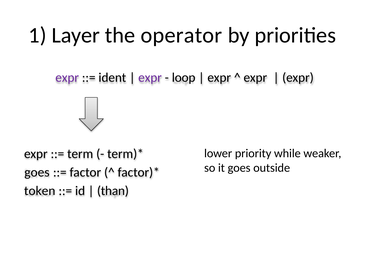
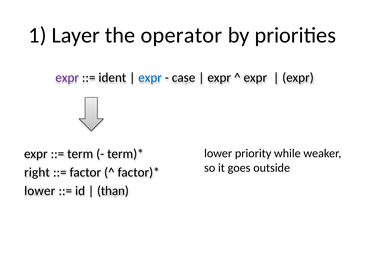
expr colour: purple -> blue (150, 78)
loop: loop -> case (184, 78)
goes: goes -> right (37, 172)
token: token -> lower (40, 190)
